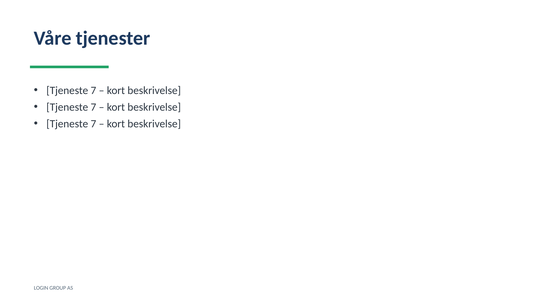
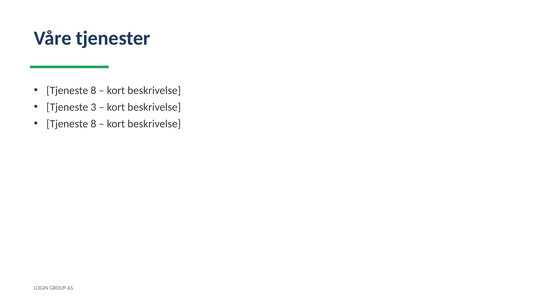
7: 7 -> 8 (93, 90)
7: 7 -> 3 (93, 107)
7: 7 -> 8 (93, 124)
